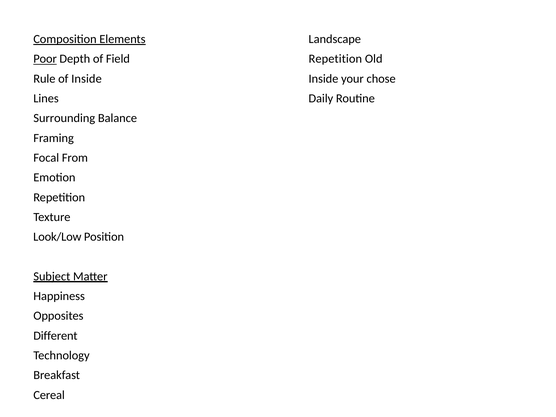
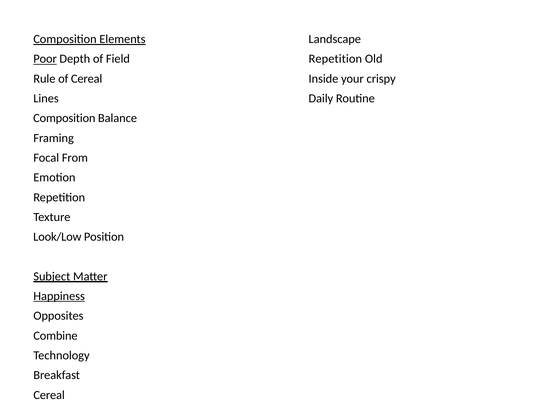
of Inside: Inside -> Cereal (87, 79)
chose: chose -> crispy (381, 79)
Surrounding: Surrounding -> Composition (64, 118)
Happiness underline: none -> present (59, 296)
Different: Different -> Combine (55, 336)
